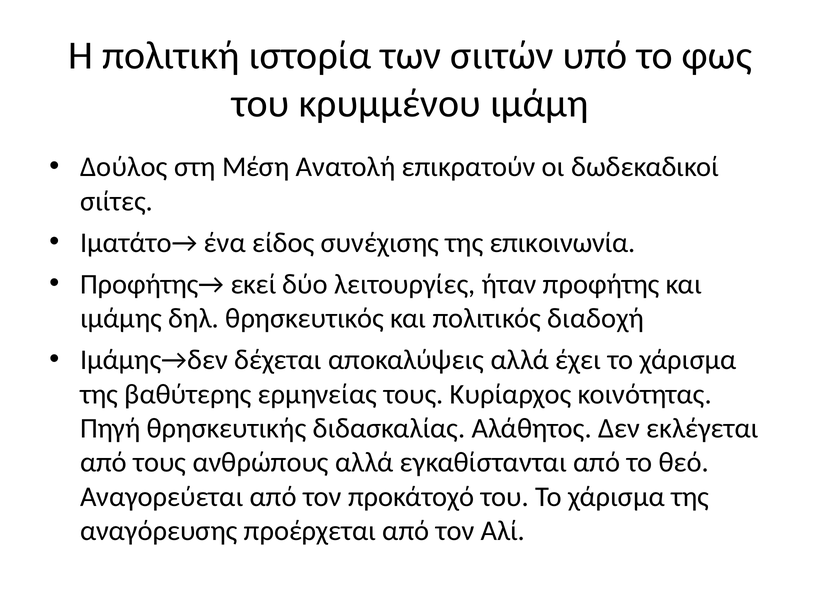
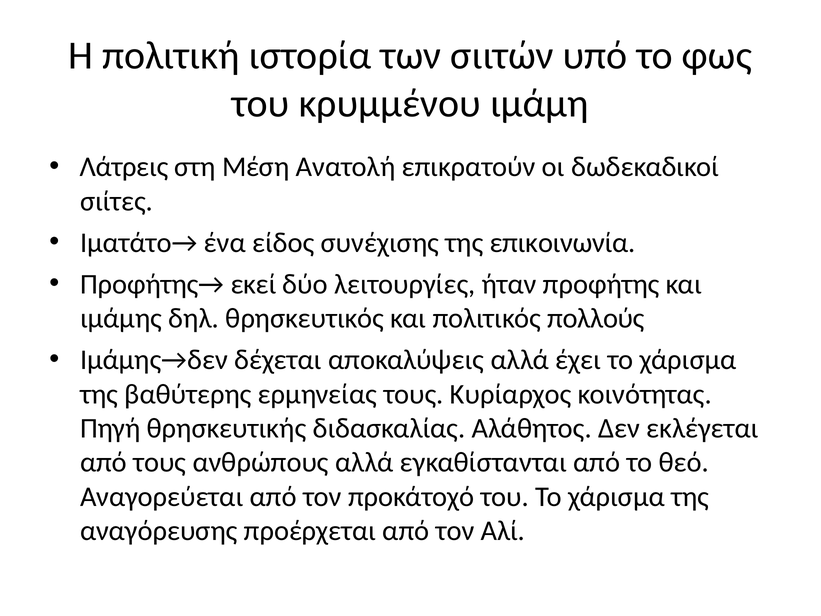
Δούλος: Δούλος -> Λάτρεις (124, 167)
διαδοχή: διαδοχή -> πολλούς (596, 318)
